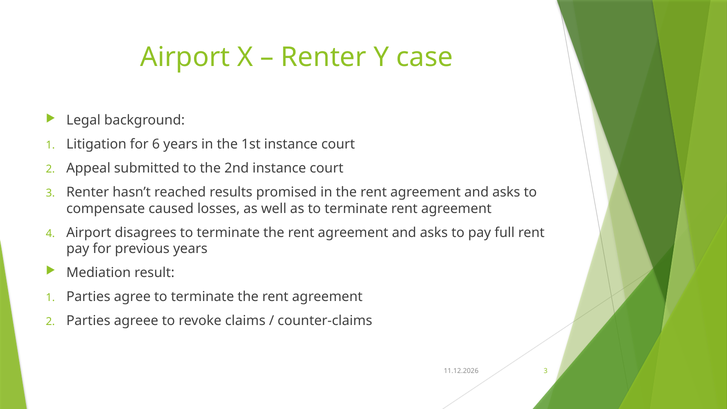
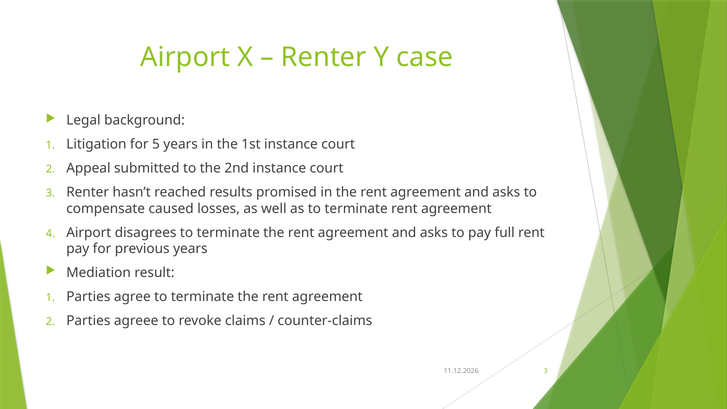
6: 6 -> 5 (156, 144)
